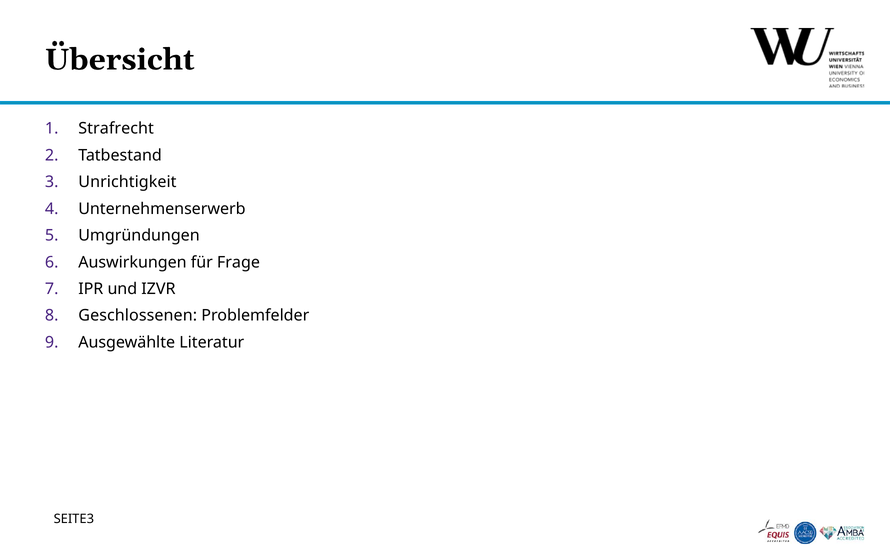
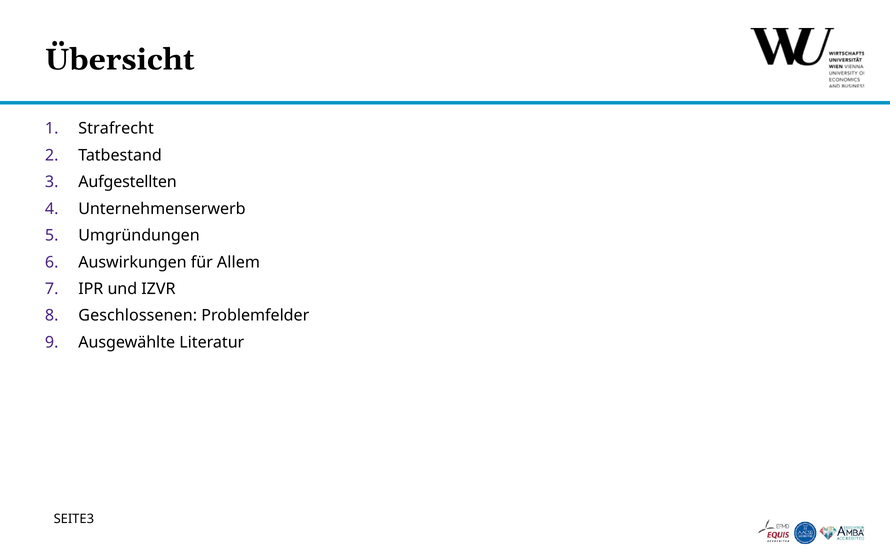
Unrichtigkeit: Unrichtigkeit -> Aufgestellten (128, 182)
Frage: Frage -> Allem (238, 262)
